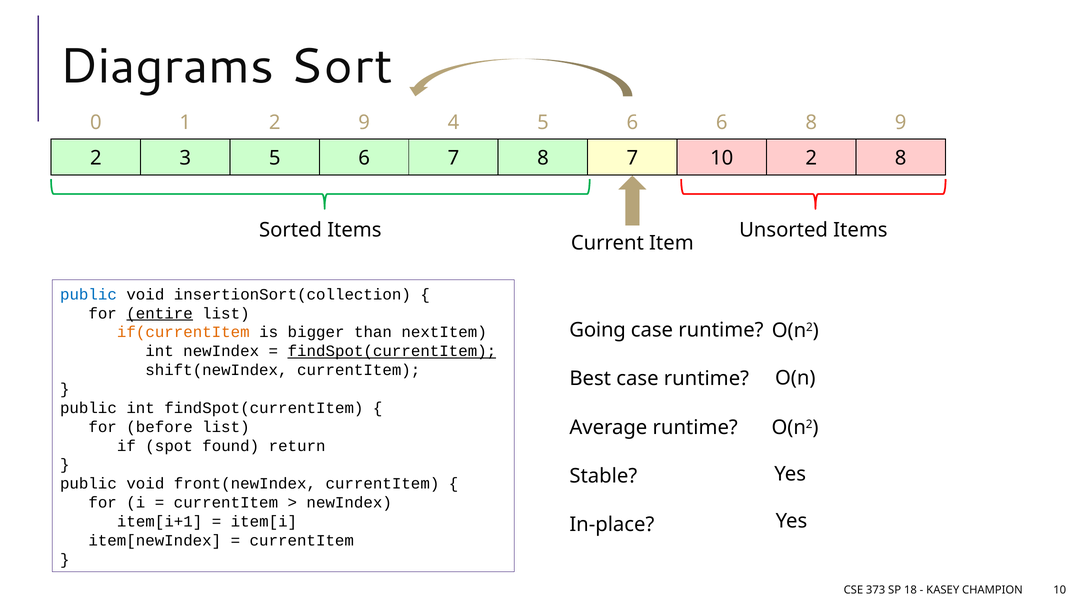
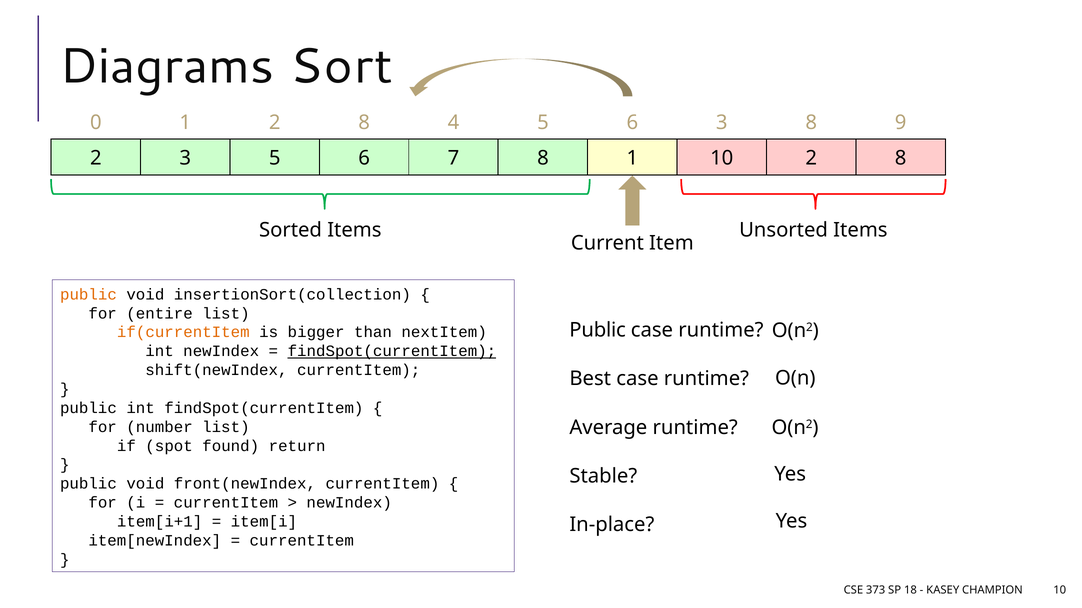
1 2 9: 9 -> 8 (364, 123)
6 6: 6 -> 3 (722, 123)
8 7: 7 -> 1 (632, 158)
public colour: blue -> orange (88, 295)
entire underline: present -> none (159, 314)
Going: Going -> Public (598, 330)
before: before -> number (159, 427)
